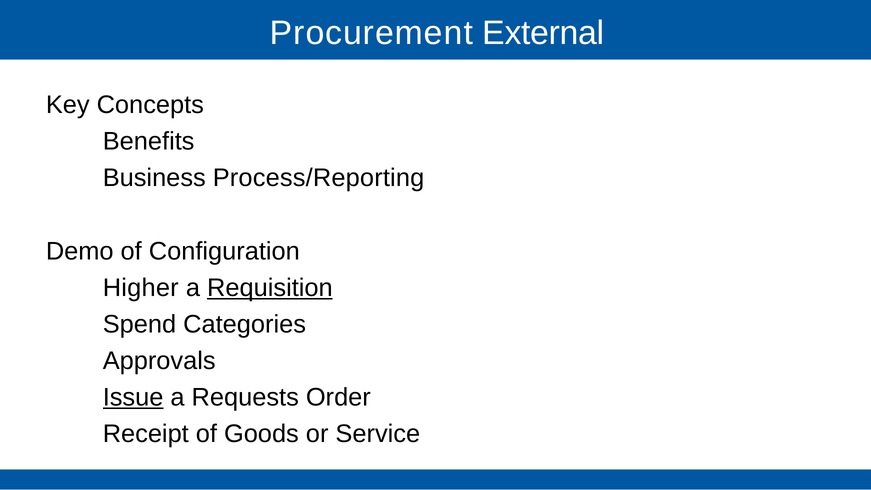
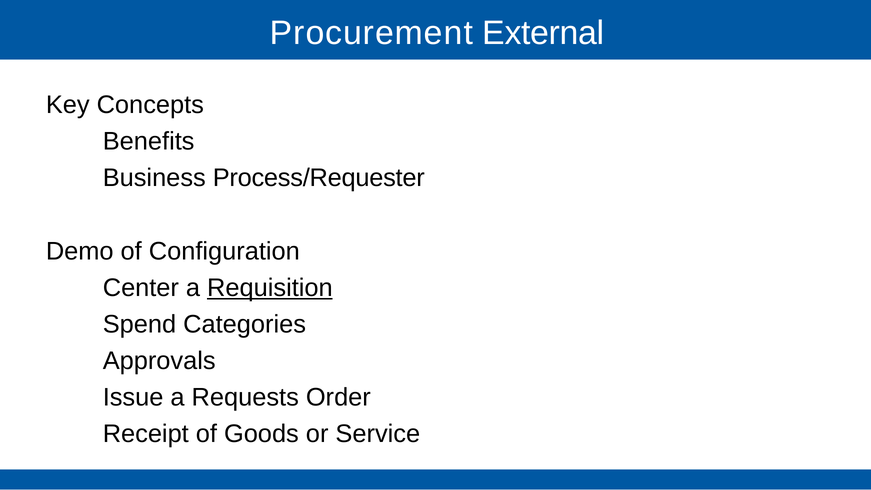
Process/Reporting: Process/Reporting -> Process/Requester (319, 178)
Higher: Higher -> Center (141, 288)
Issue underline: present -> none (133, 397)
